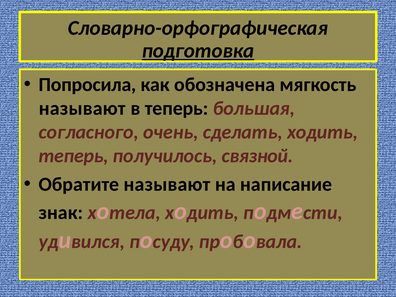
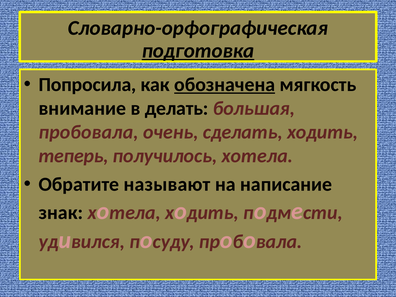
обозначена underline: none -> present (225, 85)
называют: называют -> внимание (82, 108)
в теперь: теперь -> делать (177, 108)
согласного: согласного -> пробовала (89, 132)
связной: связной -> хотела (257, 156)
